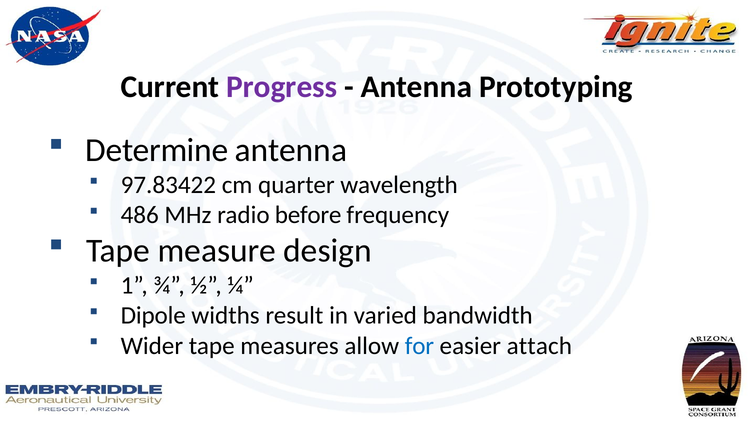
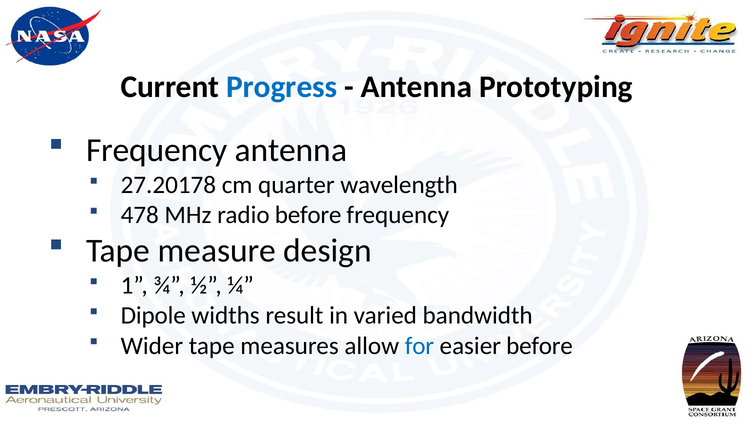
Progress colour: purple -> blue (282, 87)
Determine: Determine -> Frequency (157, 150)
97.83422: 97.83422 -> 27.20178 (168, 185)
486: 486 -> 478 (140, 215)
easier attach: attach -> before (540, 346)
